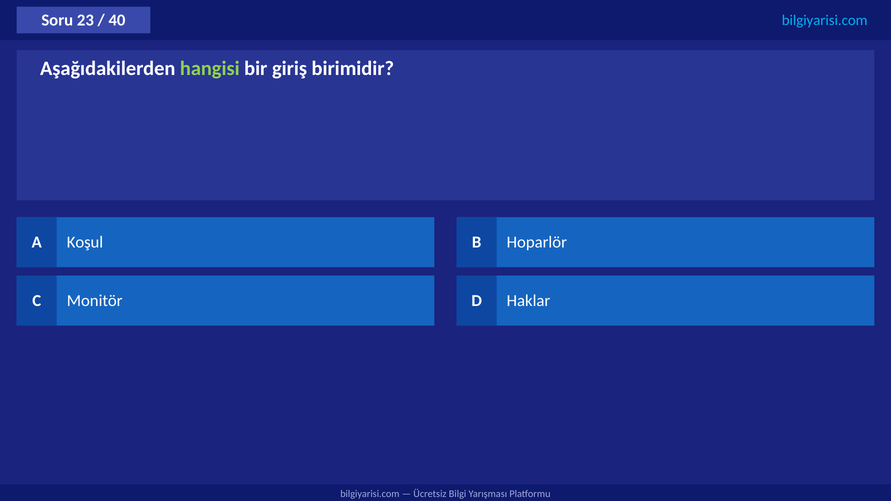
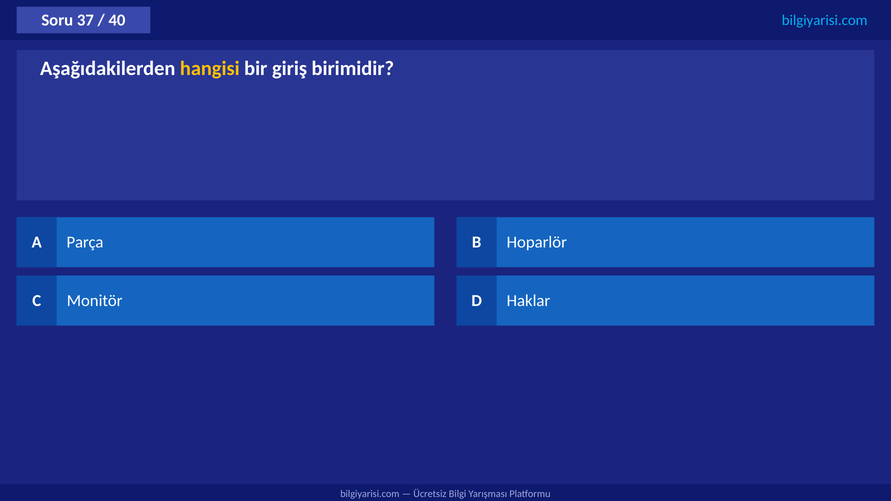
23: 23 -> 37 (85, 20)
hangisi colour: light green -> yellow (210, 69)
Koşul: Koşul -> Parça (85, 242)
